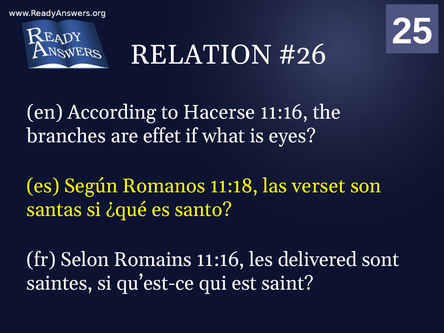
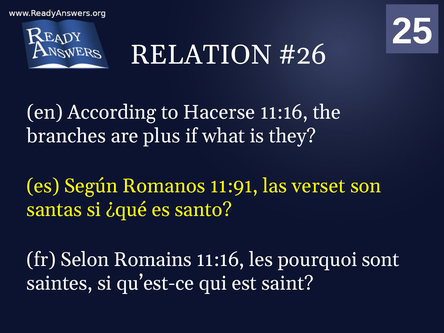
effet: effet -> plus (162, 136)
eyes: eyes -> they (292, 136)
11:18: 11:18 -> 11:91 (234, 186)
delivered: delivered -> pourquoi (317, 260)
